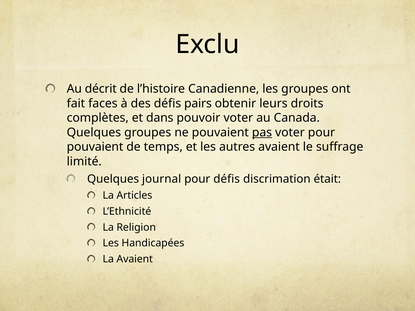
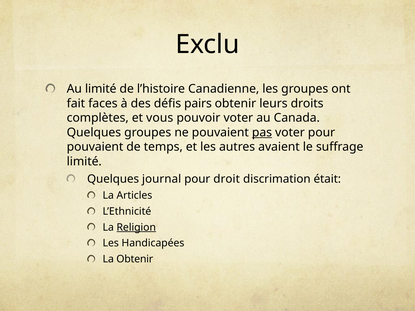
Au décrit: décrit -> limité (101, 89)
dans: dans -> vous (160, 118)
pour défis: défis -> droit (227, 179)
Religion underline: none -> present (136, 228)
La Avaient: Avaient -> Obtenir (135, 259)
